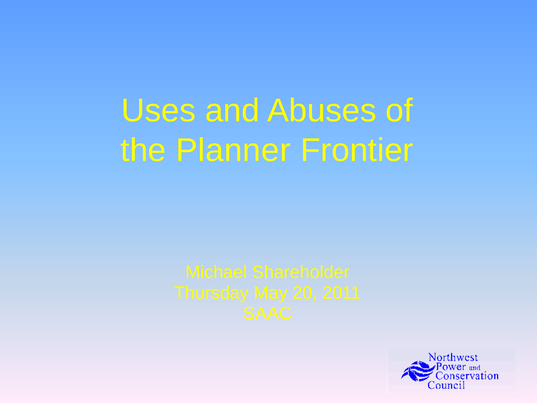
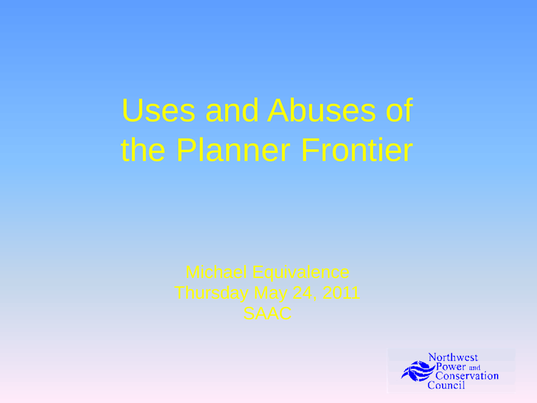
Shareholder: Shareholder -> Equivalence (301, 272)
20: 20 -> 24 (305, 293)
